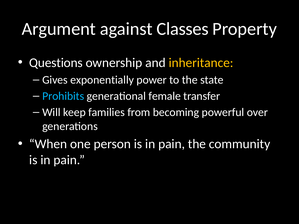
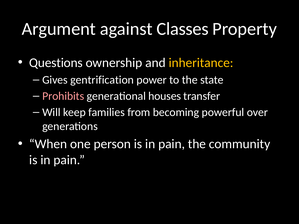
exponentially: exponentially -> gentrification (102, 80)
Prohibits colour: light blue -> pink (63, 96)
female: female -> houses (165, 96)
